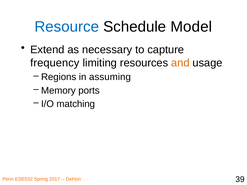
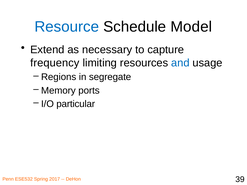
and colour: orange -> blue (180, 63)
assuming: assuming -> segregate (110, 77)
matching: matching -> particular (76, 104)
